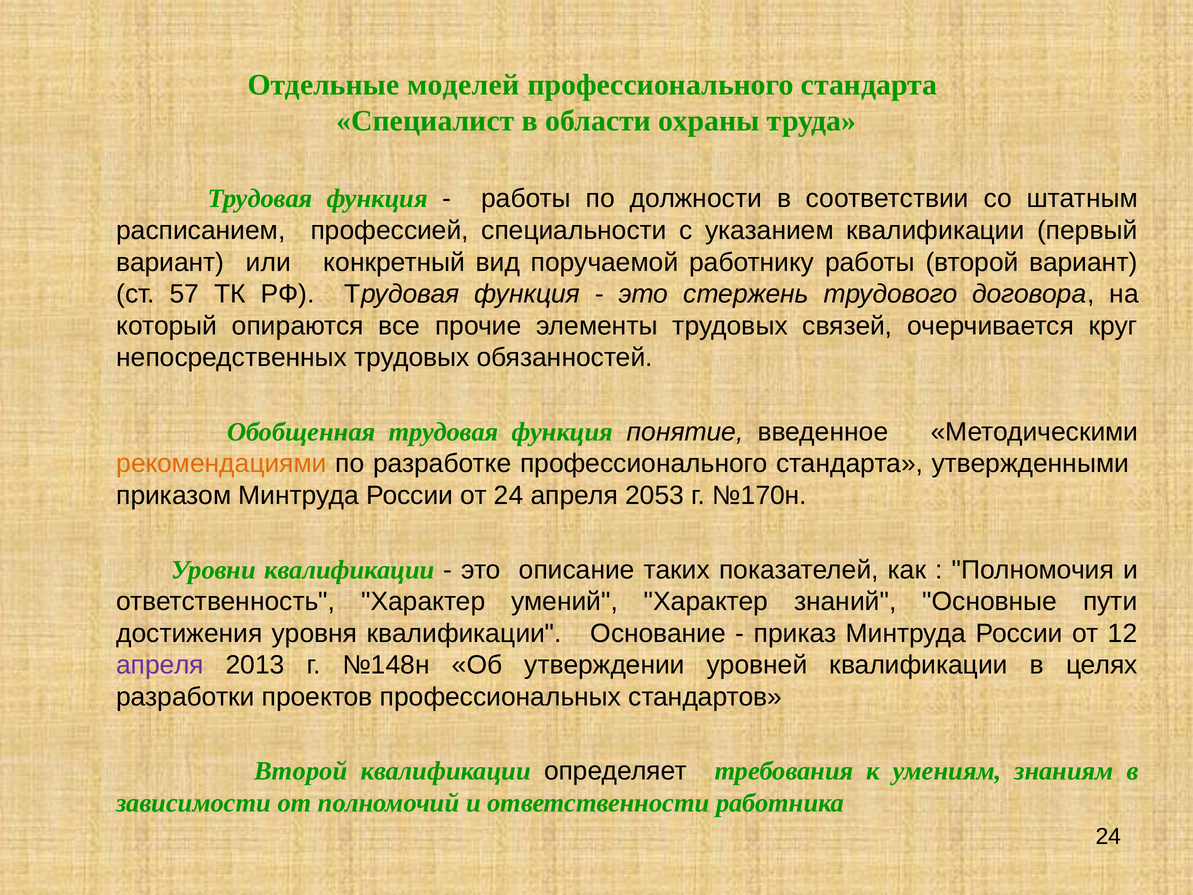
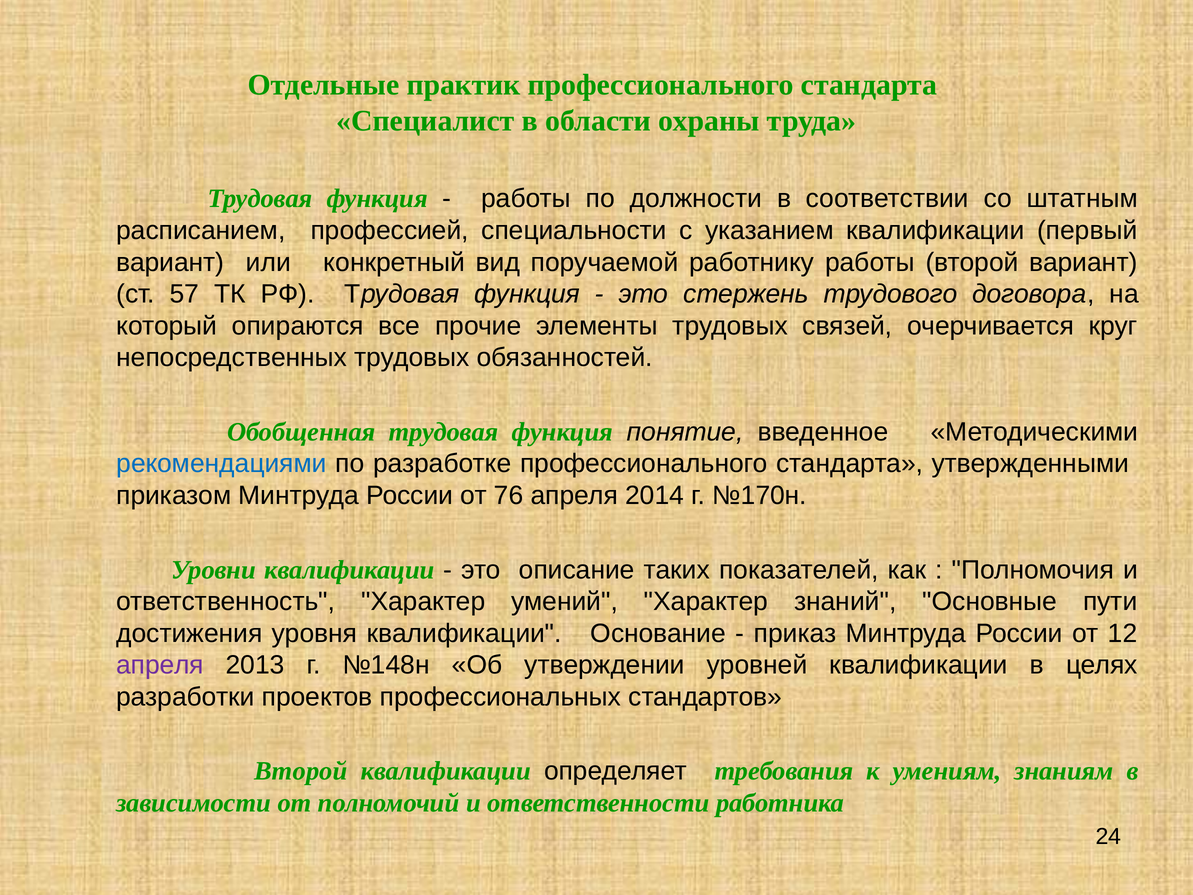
моделей: моделей -> практик (464, 85)
рекомендациями colour: orange -> blue (222, 464)
от 24: 24 -> 76 (509, 495)
2053: 2053 -> 2014 (655, 495)
